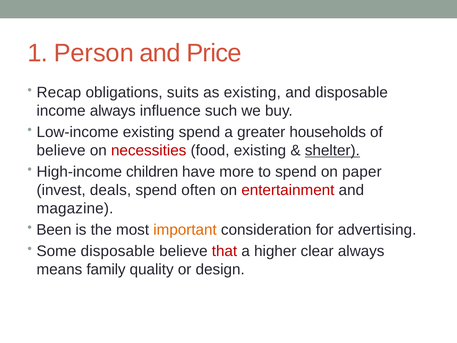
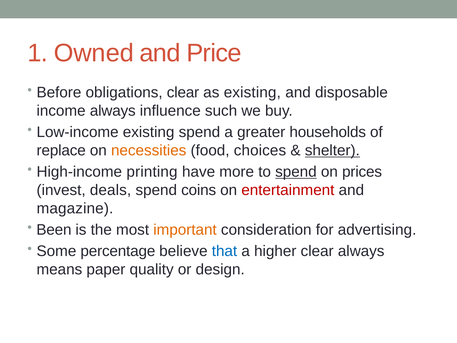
Person: Person -> Owned (94, 53)
Recap: Recap -> Before (59, 92)
obligations suits: suits -> clear (183, 92)
believe: believe -> replace (61, 150)
necessities colour: red -> orange (149, 150)
food existing: existing -> choices (260, 150)
children: children -> printing (152, 172)
spend underline: none -> present (296, 172)
paper: paper -> prices (362, 172)
often: often -> coins (199, 190)
Some disposable: disposable -> percentage (118, 251)
that colour: red -> blue (224, 251)
family: family -> paper (106, 269)
